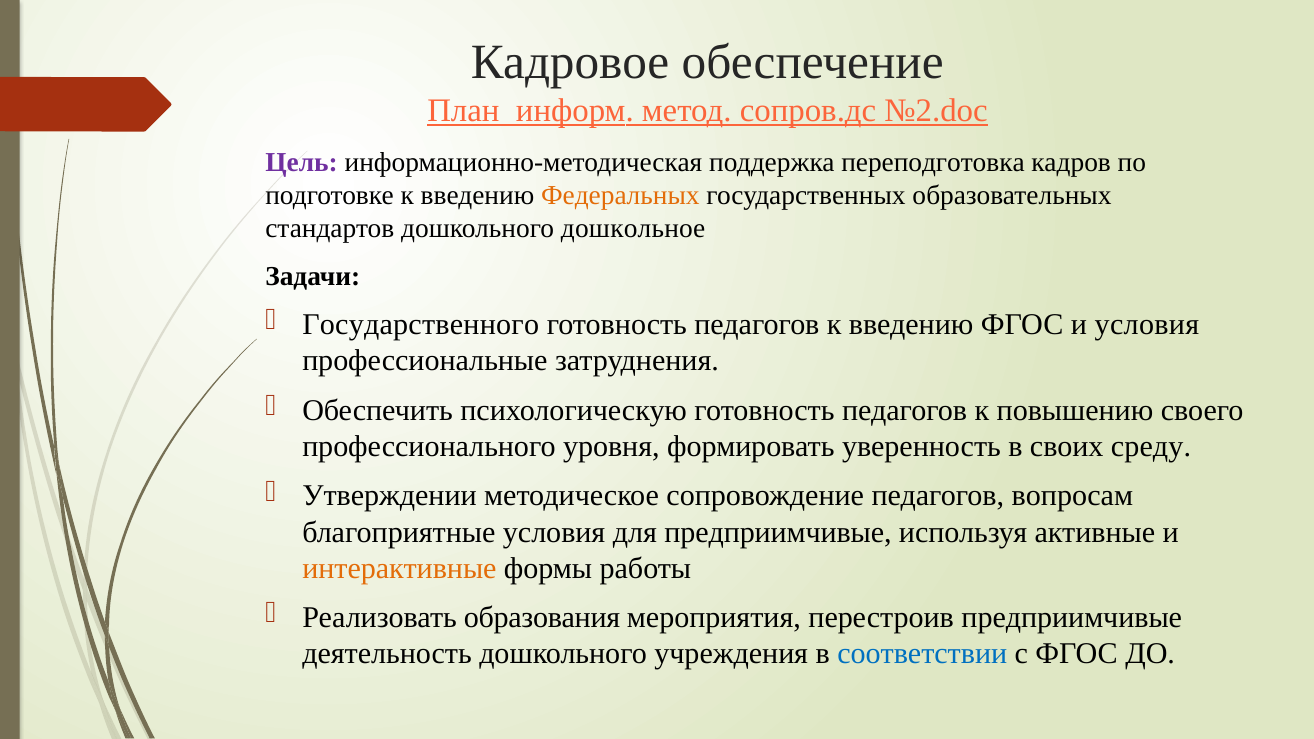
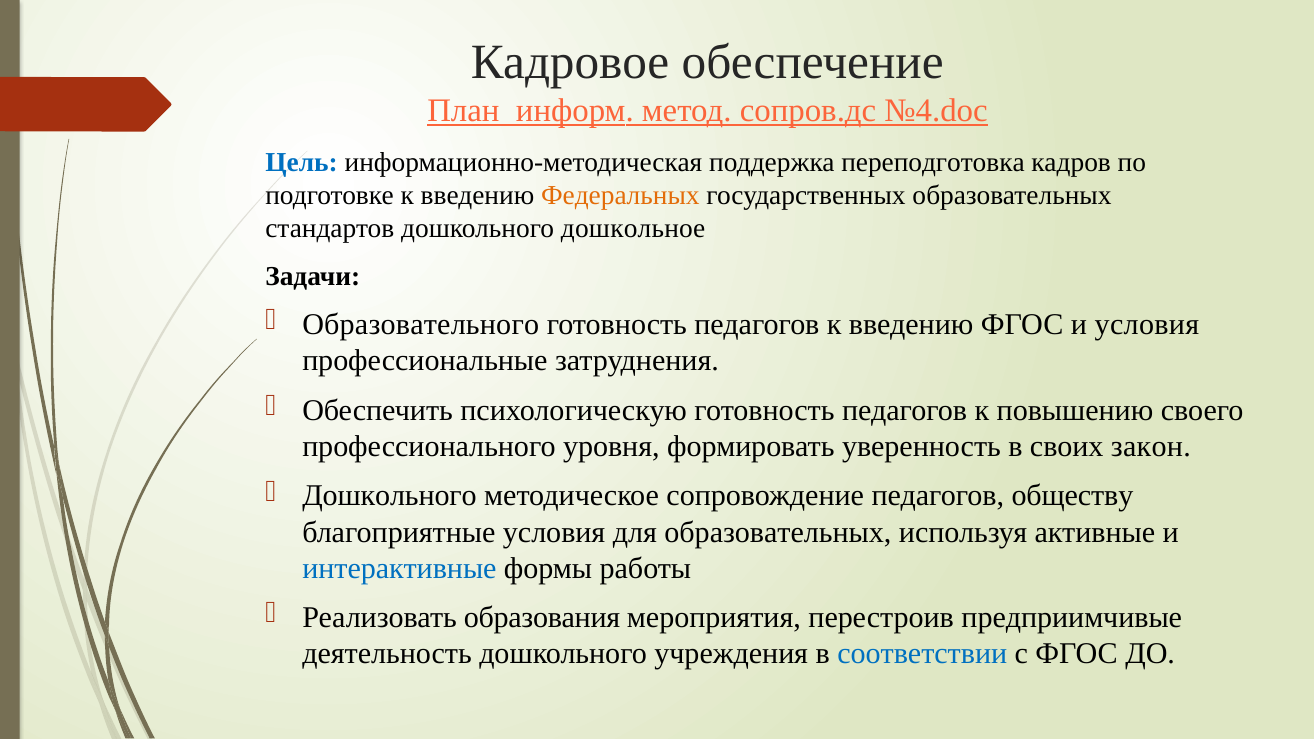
№2.doc: №2.doc -> №4.doc (936, 111)
Цель colour: purple -> blue (302, 162)
Государственного: Государственного -> Образовательного (421, 324)
среду: среду -> закон (1151, 446)
Утверждении: Утверждении -> Дошкольного (390, 496)
вопросам: вопросам -> обществу (1072, 496)
для предприимчивые: предприимчивые -> образовательных (778, 532)
интерактивные colour: orange -> blue (399, 568)
